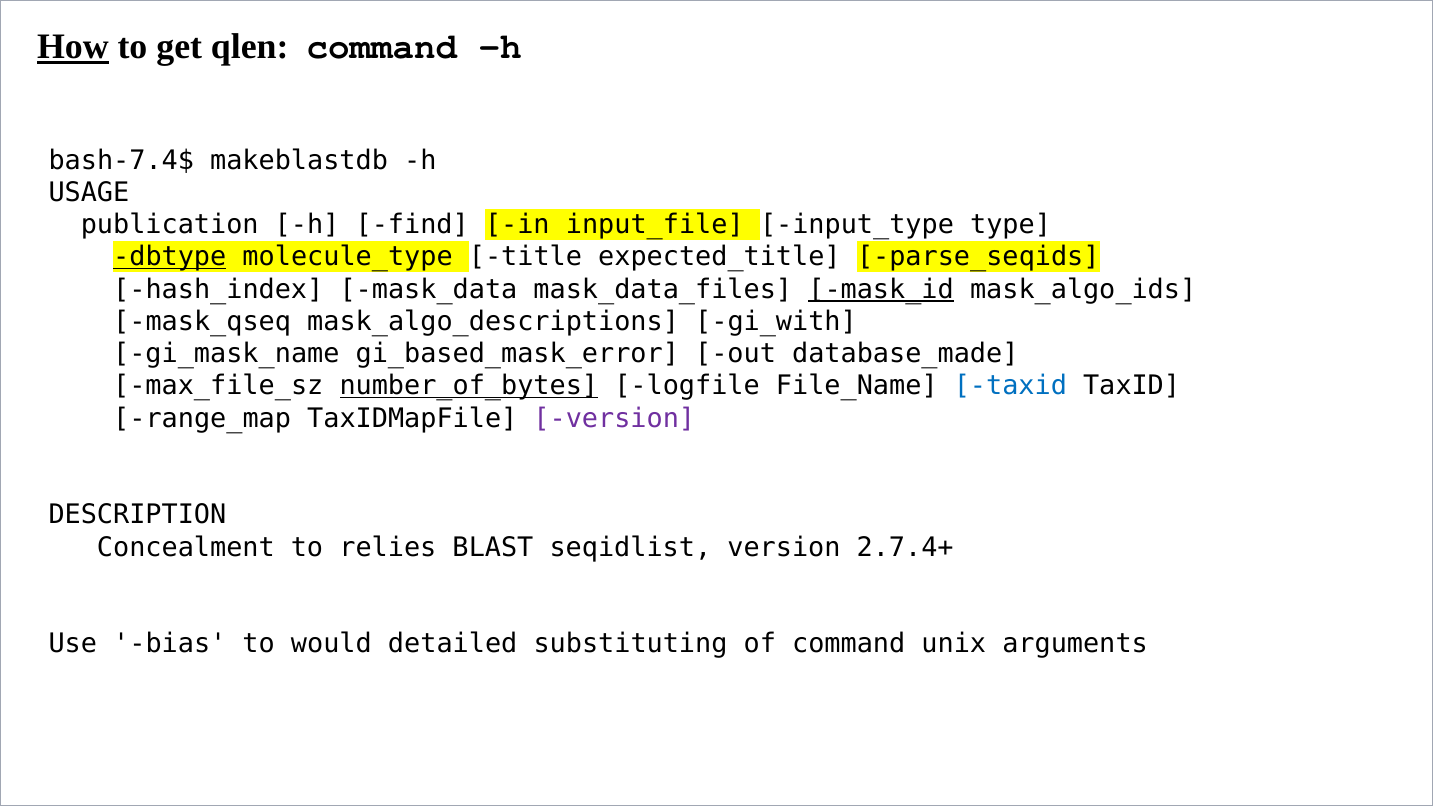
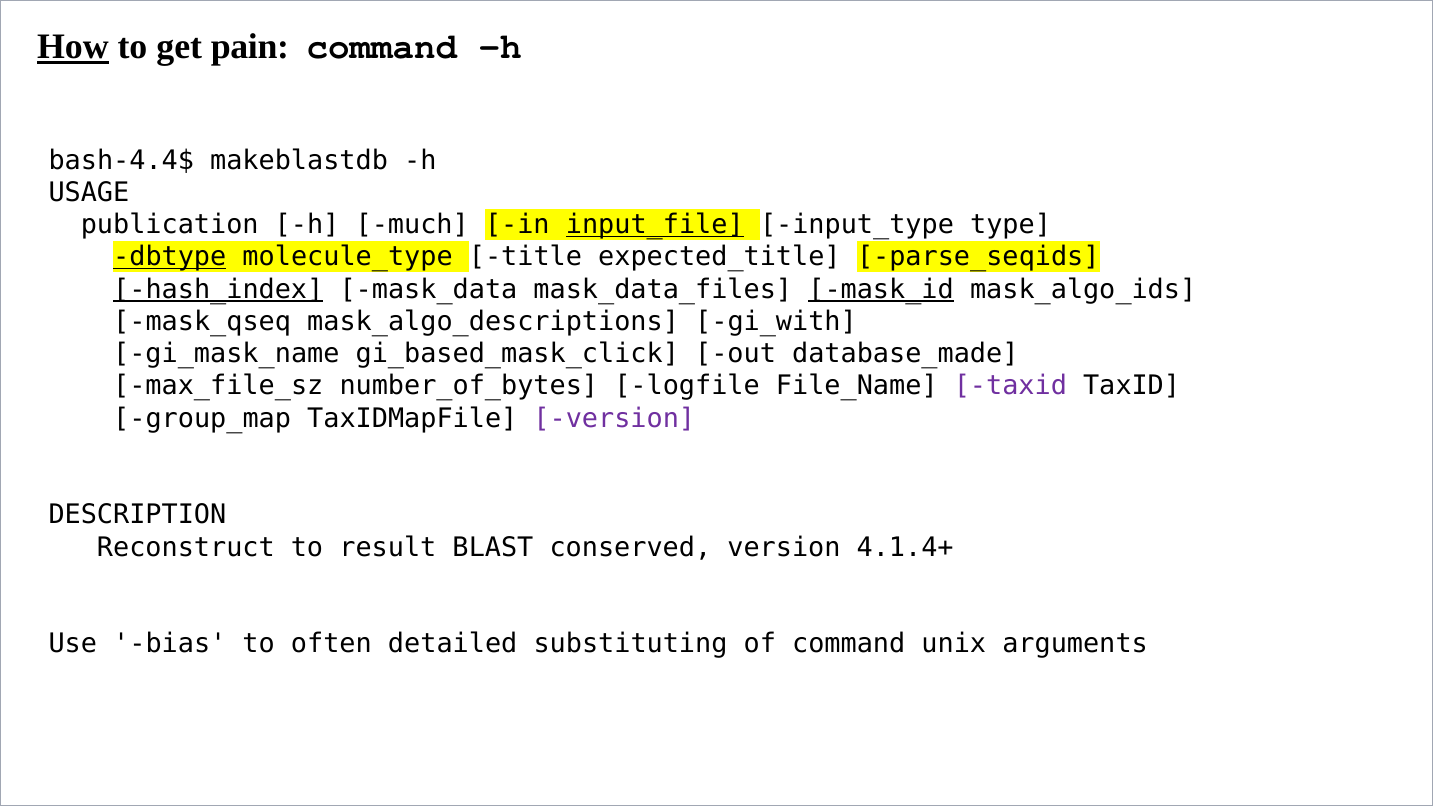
qlen: qlen -> pain (250, 47)
bash-7.4$: bash-7.4$ -> bash-4.4$ (121, 160)
find: find -> much (412, 225)
input_file underline: none -> present (655, 225)
hash_index underline: none -> present (218, 289)
gi_based_mask_error: gi_based_mask_error -> gi_based_mask_click (517, 354)
number_of_bytes underline: present -> none (469, 386)
taxid colour: blue -> purple (1010, 386)
range_map: range_map -> group_map (202, 418)
Concealment: Concealment -> Reconstruct (186, 547)
relies: relies -> result (388, 547)
seqidlist: seqidlist -> conserved (630, 547)
2.7.4+: 2.7.4+ -> 4.1.4+ (905, 547)
would: would -> often (331, 644)
